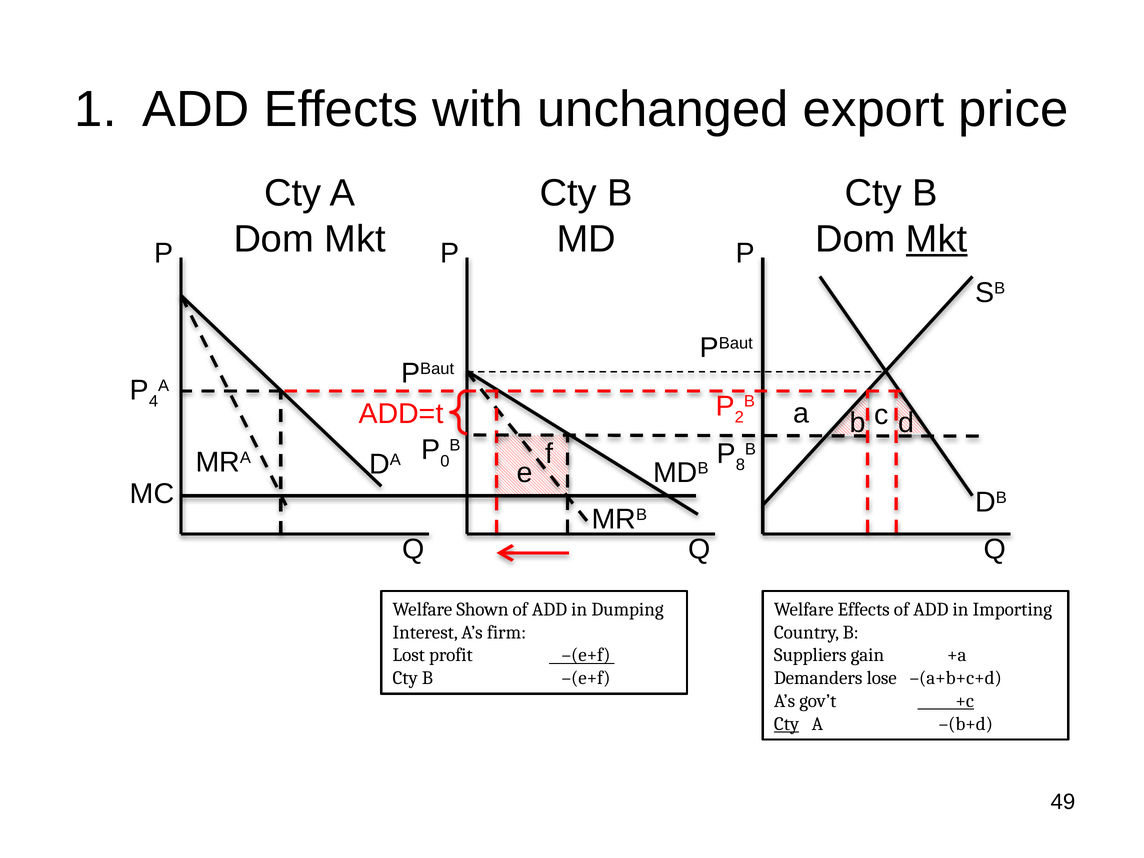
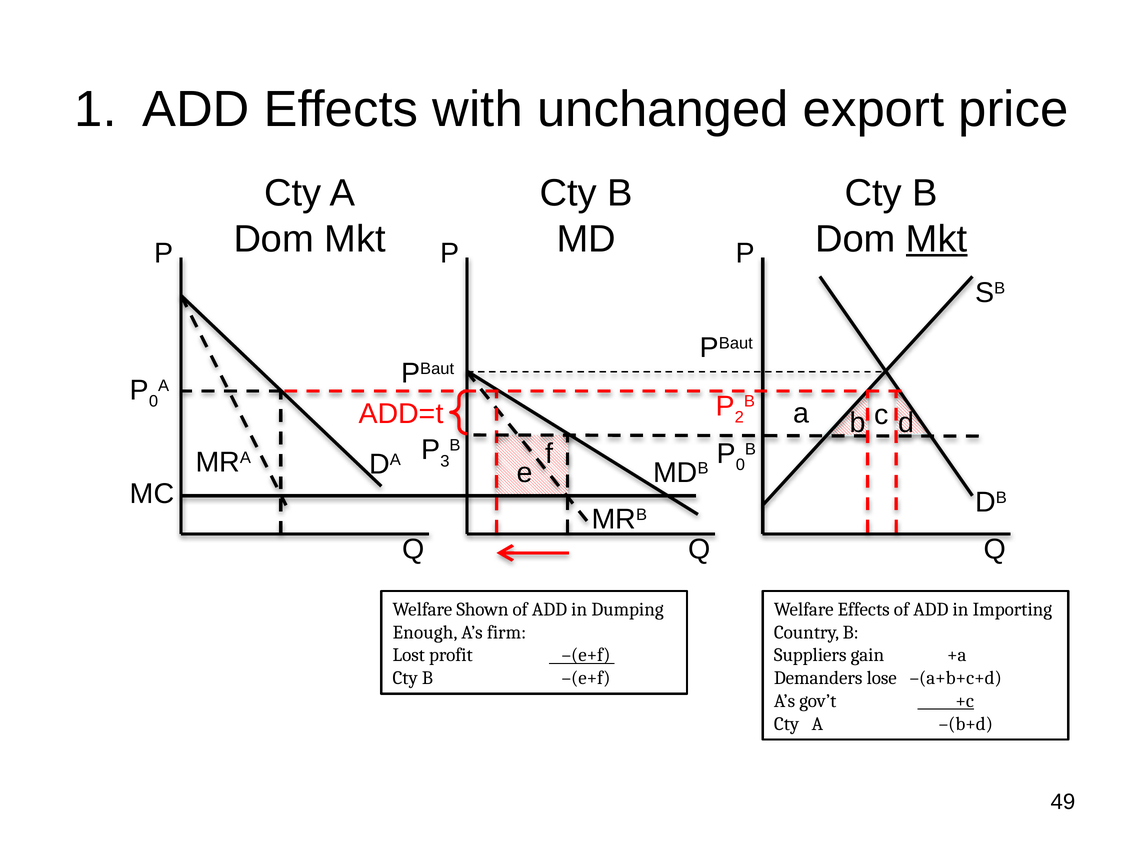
4: 4 -> 0 (154, 401)
0: 0 -> 3 (445, 461)
8: 8 -> 0 (740, 465)
Interest: Interest -> Enough (425, 632)
Cty underline: present -> none (787, 724)
